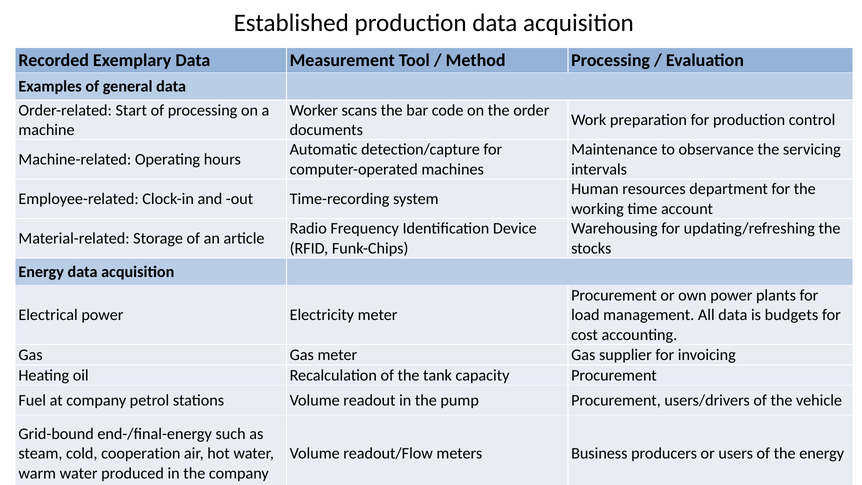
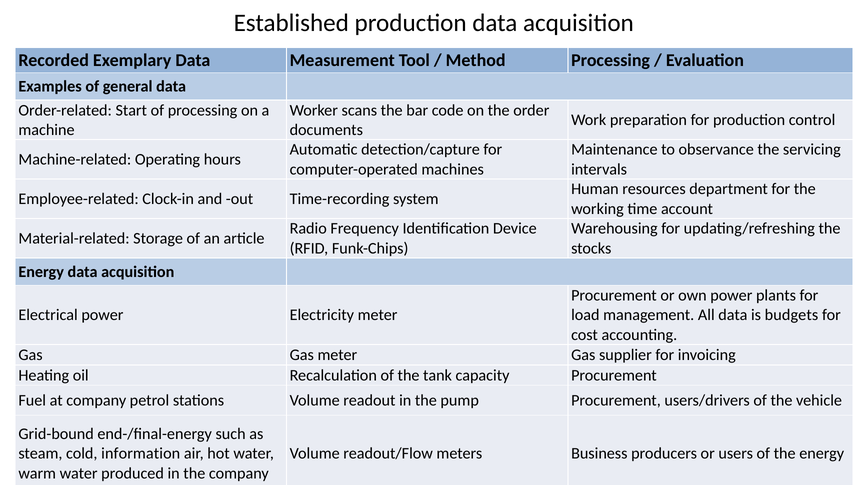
cooperation: cooperation -> information (141, 453)
